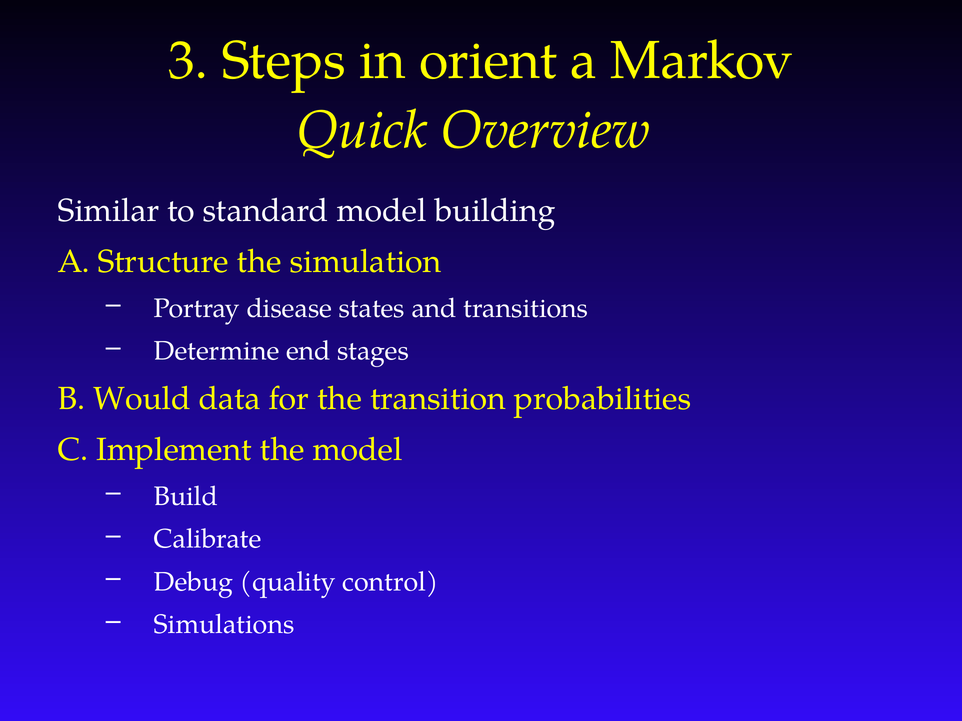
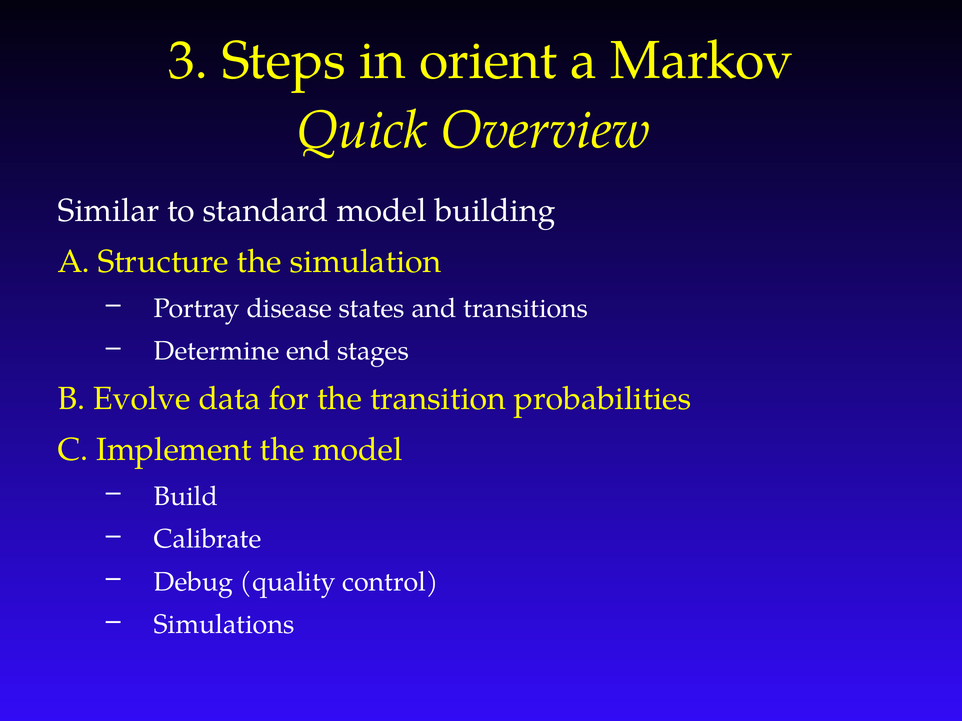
Would: Would -> Evolve (142, 399)
